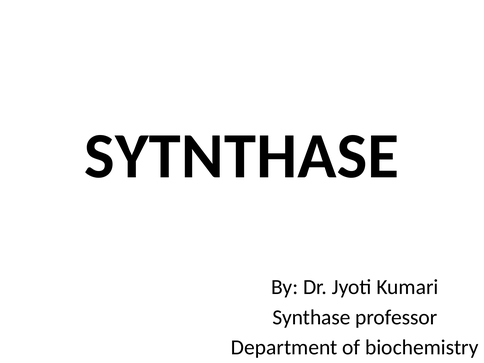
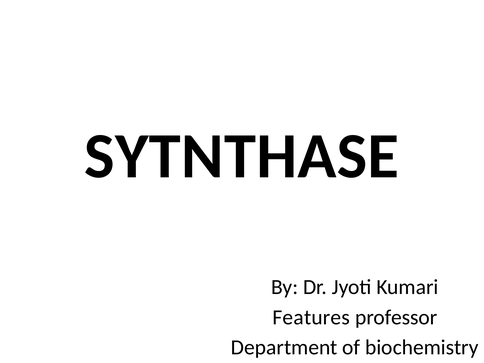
Synthase: Synthase -> Features (311, 317)
